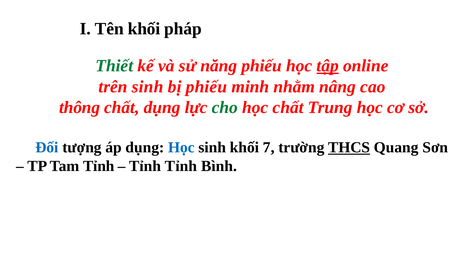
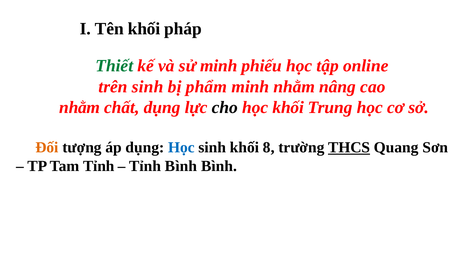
sử năng: năng -> minh (219, 66)
tập underline: present -> none (328, 66)
bị phiếu: phiếu -> phẩm (206, 87)
thông: thông -> nhằm (80, 108)
cho colour: green -> black (225, 108)
học chất: chất -> khối (288, 108)
Đối colour: blue -> orange (47, 148)
7: 7 -> 8 (269, 148)
Tỉnh Tỉnh: Tỉnh -> Bình (181, 166)
